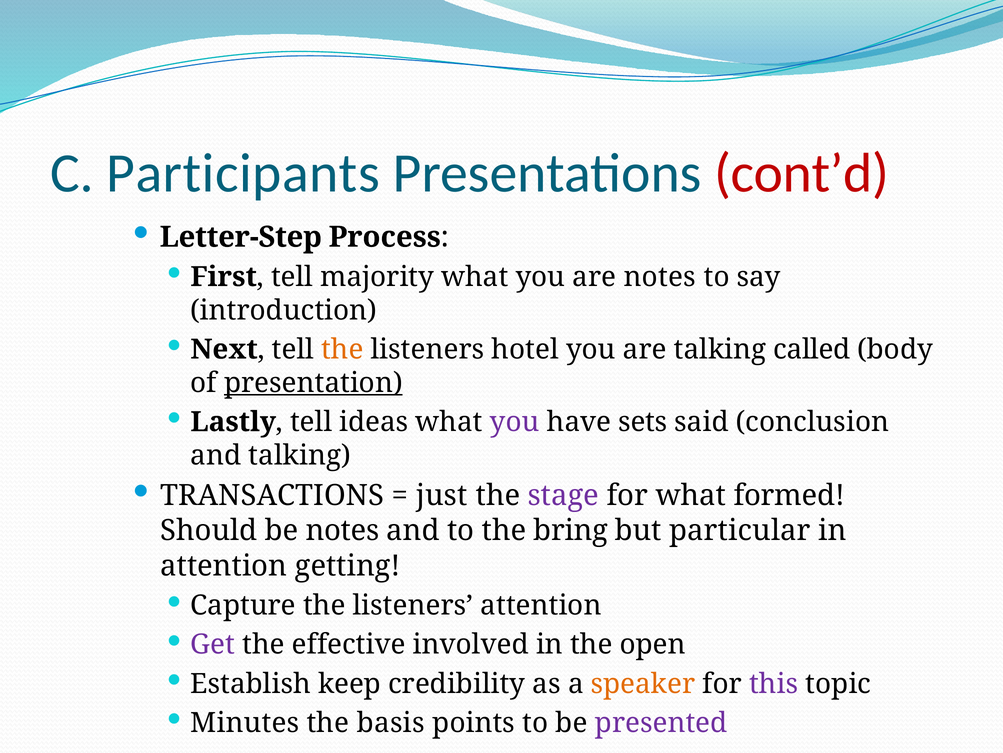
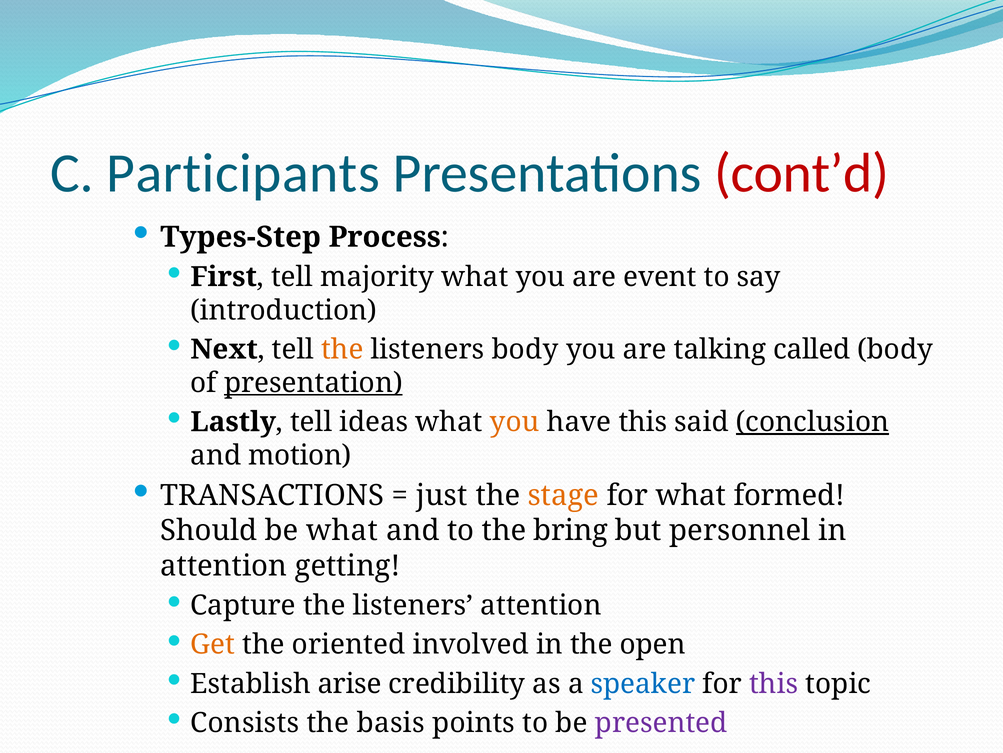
Letter-Step: Letter-Step -> Types-Step (241, 237)
are notes: notes -> event (660, 277)
listeners hotel: hotel -> body (525, 349)
you colour: purple -> orange (515, 421)
have sets: sets -> this (643, 421)
conclusion underline: none -> present (812, 421)
and talking: talking -> motion (300, 455)
stage colour: purple -> orange (563, 495)
be notes: notes -> what (342, 530)
particular: particular -> personnel (740, 530)
Get colour: purple -> orange (213, 644)
effective: effective -> oriented (349, 644)
keep: keep -> arise (350, 683)
speaker colour: orange -> blue (643, 683)
Minutes: Minutes -> Consists (245, 722)
